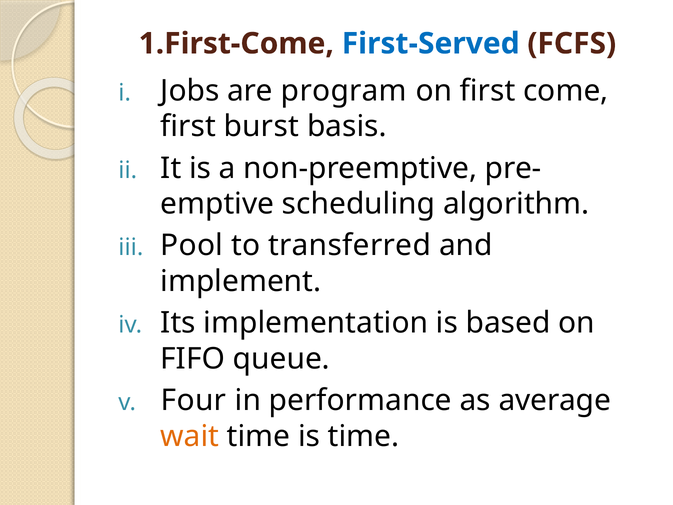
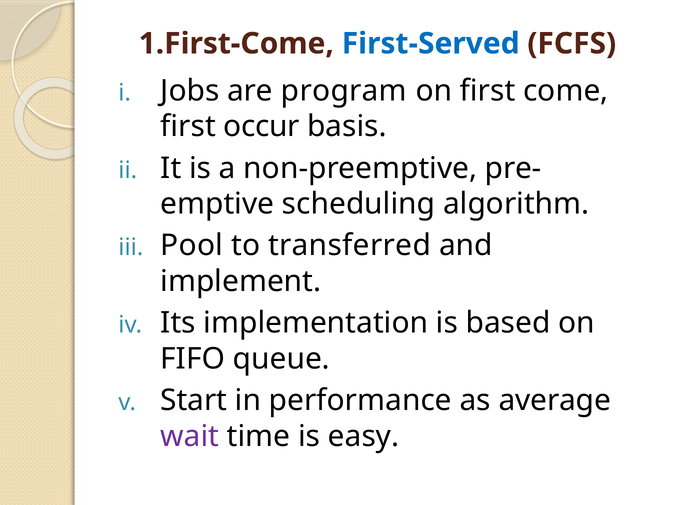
burst: burst -> occur (262, 127)
Four: Four -> Start (194, 400)
wait colour: orange -> purple (190, 436)
is time: time -> easy (363, 436)
